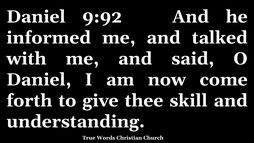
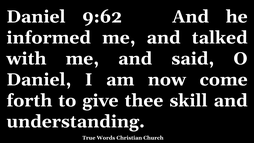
9:92: 9:92 -> 9:62 (102, 17)
